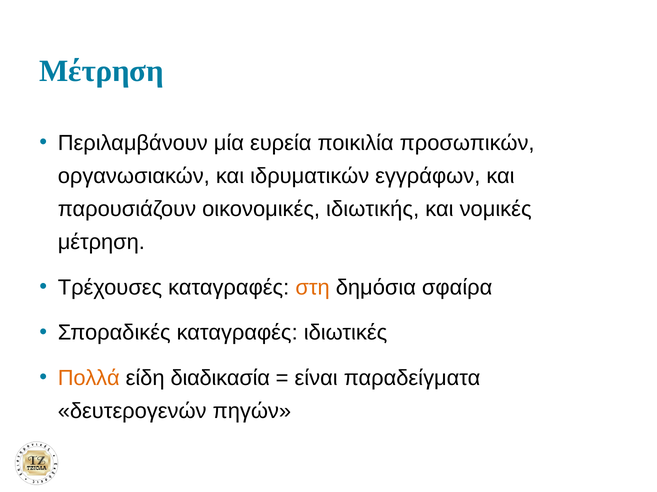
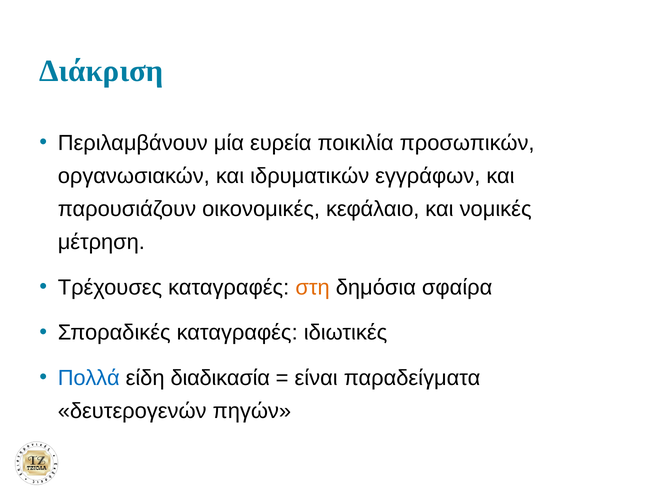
Μέτρηση: Μέτρηση -> Διάκριση (101, 71)
ιδιωτικής: ιδιωτικής -> κεφάλαιο (373, 209)
Πολλά colour: orange -> blue (89, 379)
